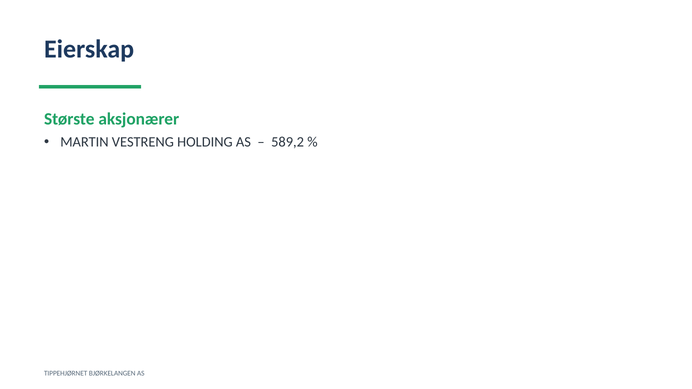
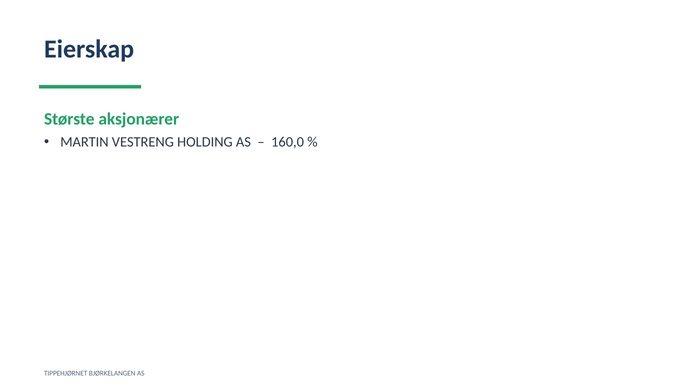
589,2: 589,2 -> 160,0 (288, 142)
